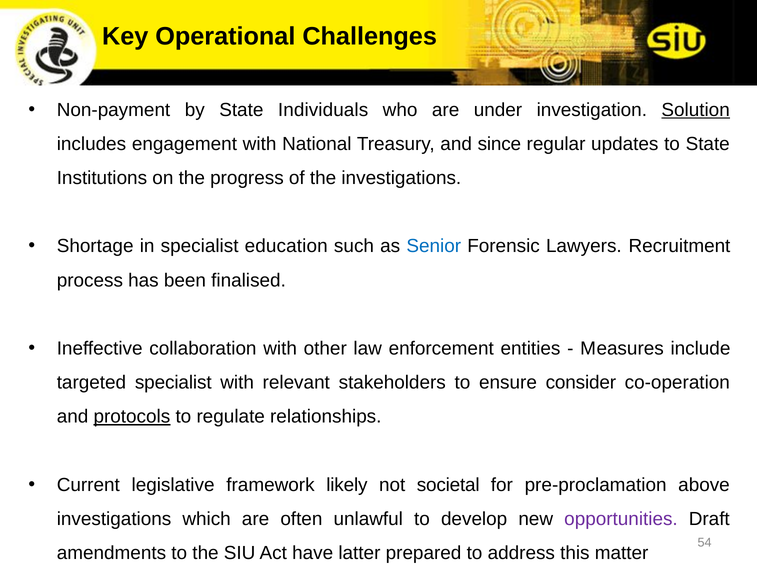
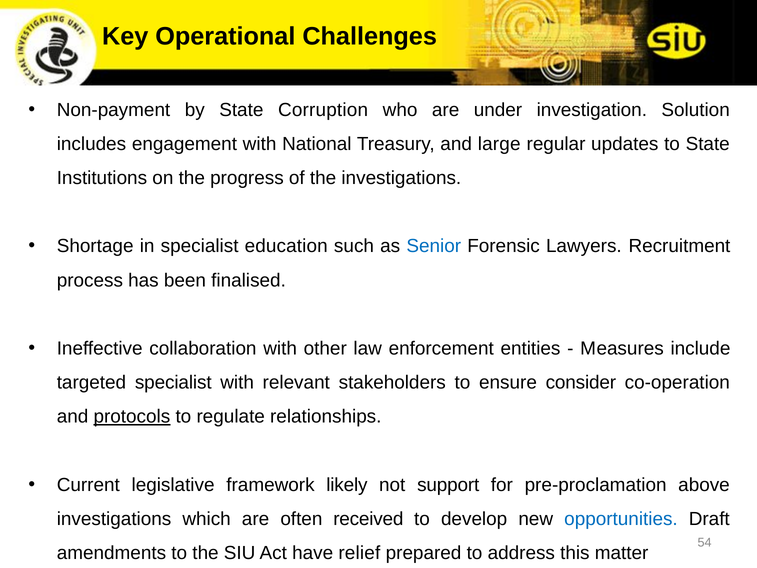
Individuals: Individuals -> Corruption (323, 110)
Solution underline: present -> none (696, 110)
since: since -> large (499, 144)
societal: societal -> support (448, 485)
unlawful: unlawful -> received (368, 519)
opportunities colour: purple -> blue (621, 519)
latter: latter -> relief (359, 553)
